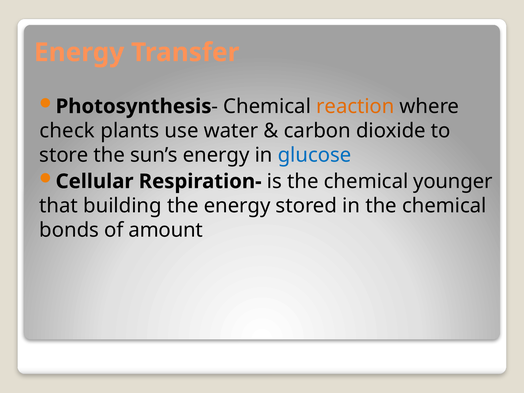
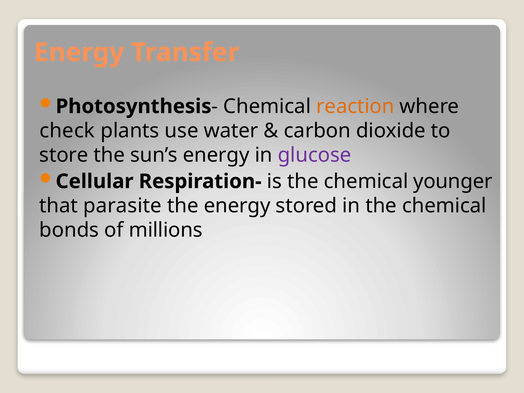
glucose colour: blue -> purple (315, 155)
building: building -> parasite (122, 206)
amount: amount -> millions (166, 230)
